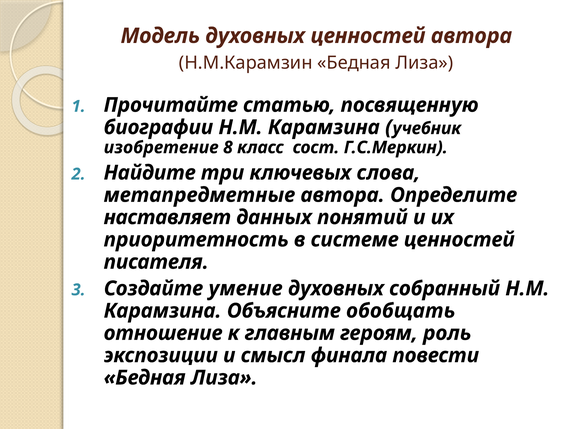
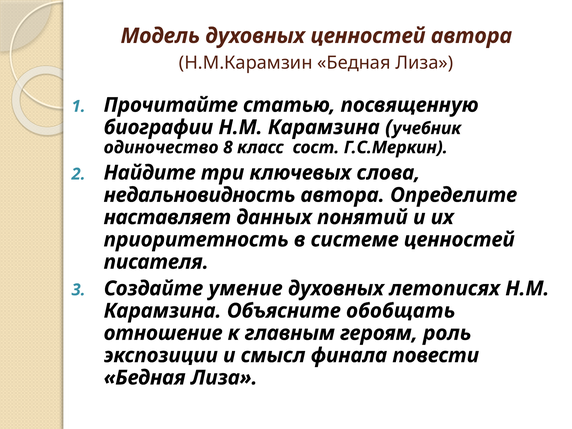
изобретение: изобретение -> одиночество (161, 147)
метапредметные: метапредметные -> недальновидность (200, 195)
собранный: собранный -> летописях (445, 289)
